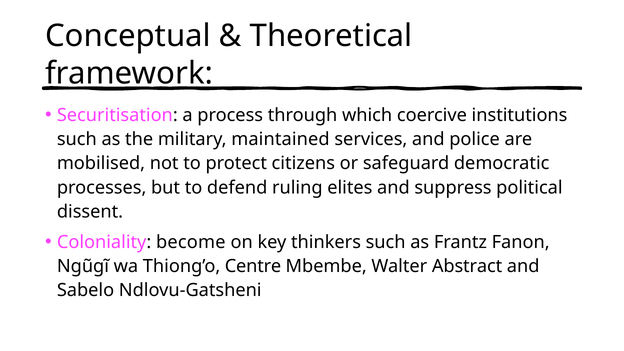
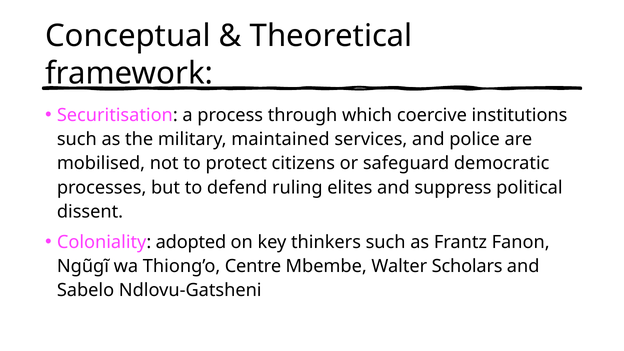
become: become -> adopted (191, 242)
Abstract: Abstract -> Scholars (467, 266)
